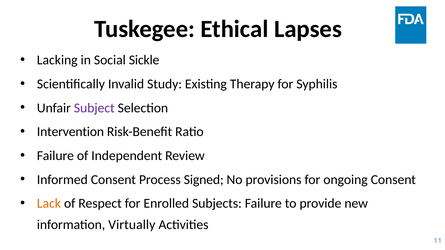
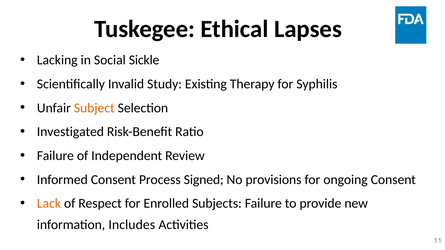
Subject colour: purple -> orange (94, 108)
Intervention: Intervention -> Investigated (70, 132)
Virtually: Virtually -> Includes (132, 225)
